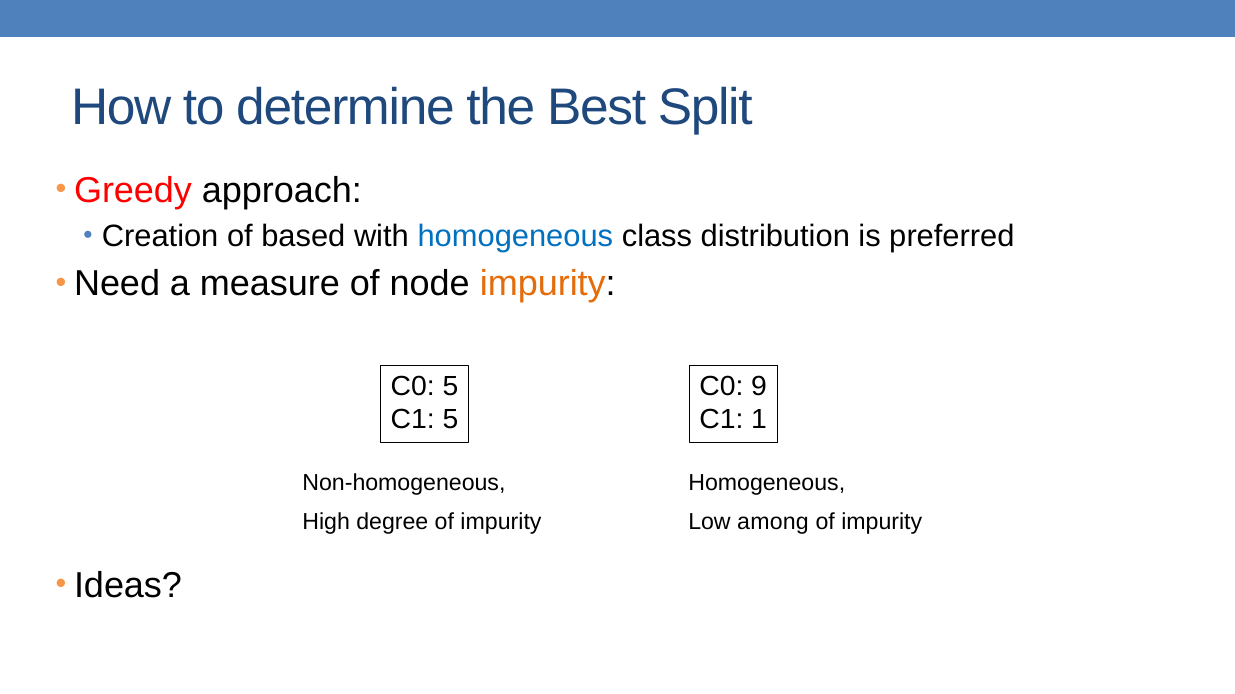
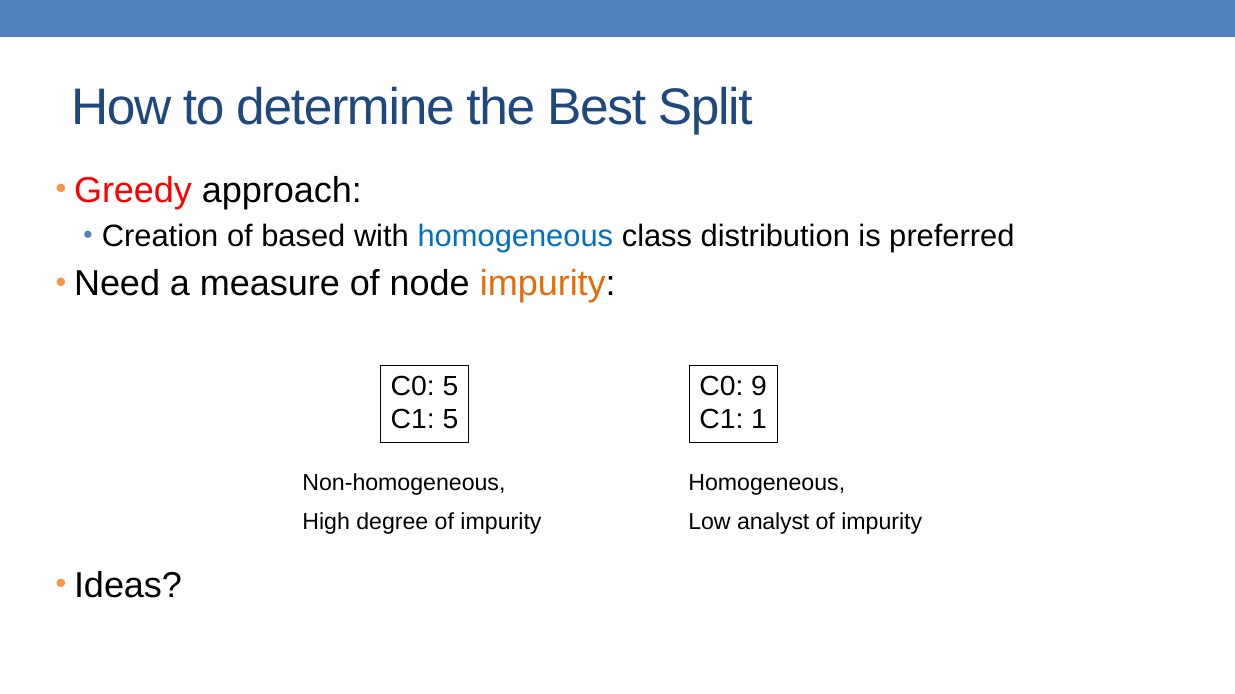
among: among -> analyst (773, 523)
